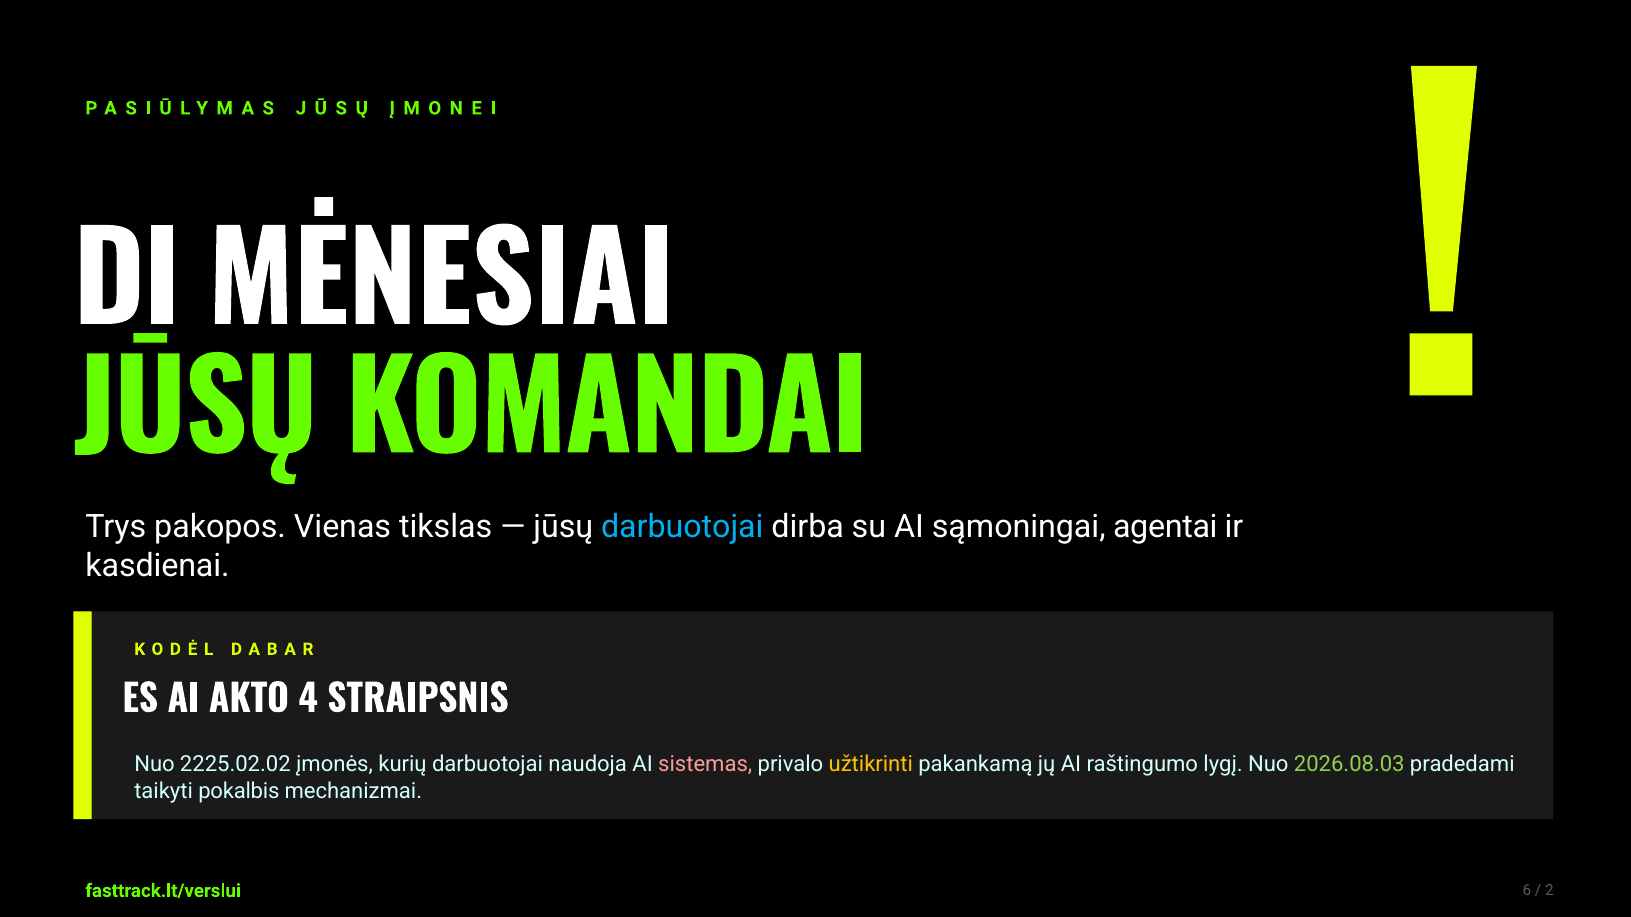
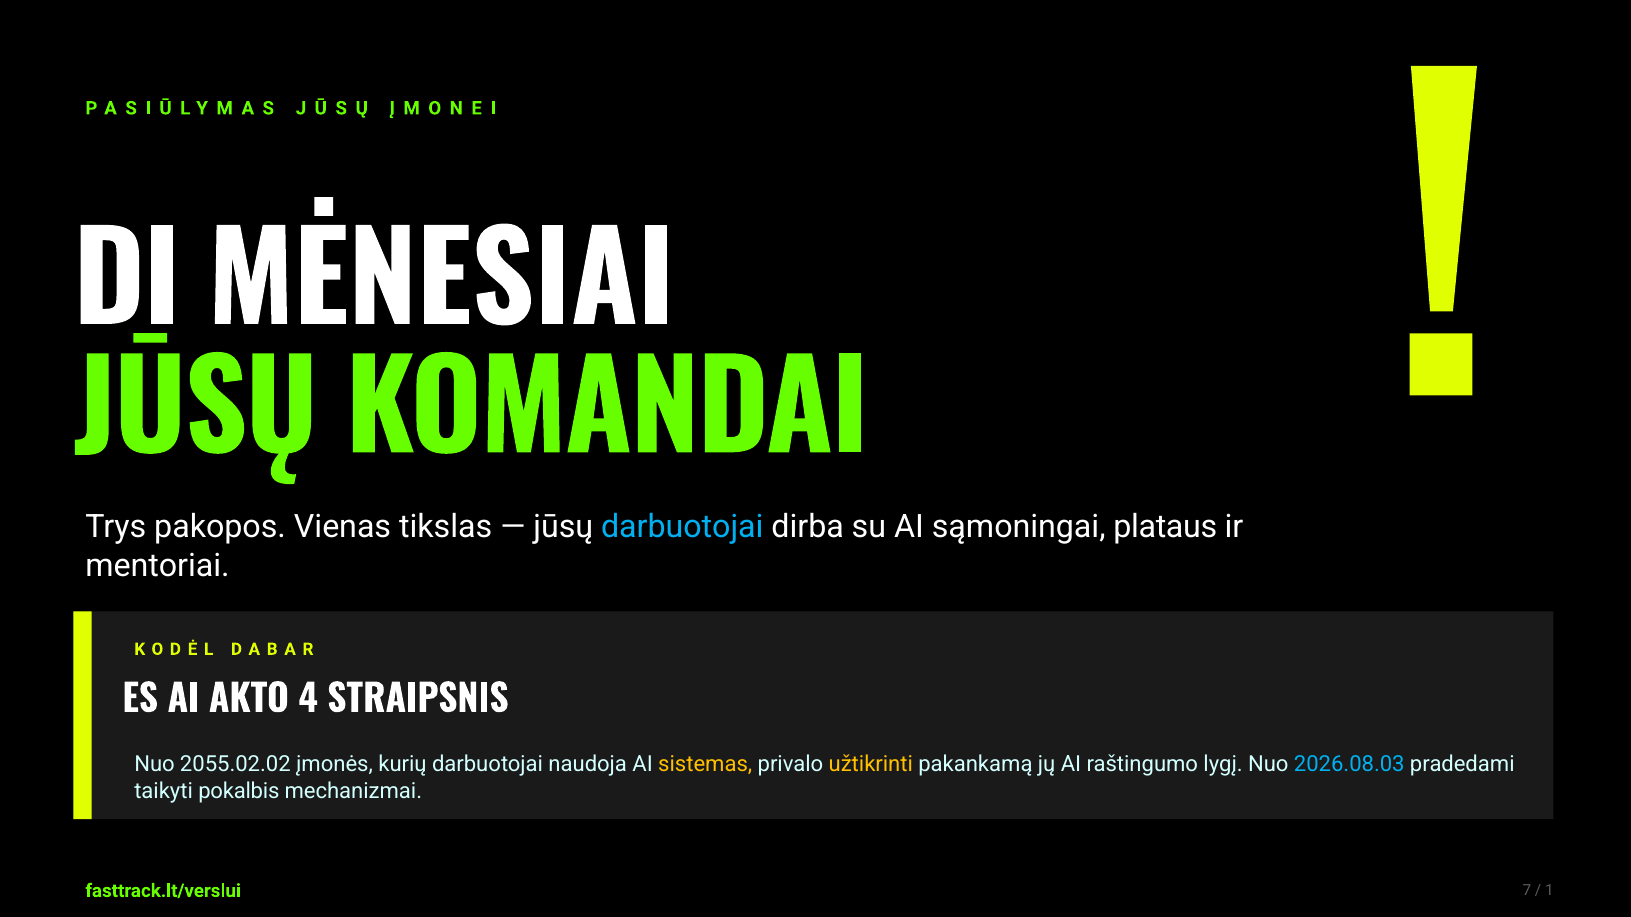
agentai: agentai -> plataus (1165, 527)
kasdienai: kasdienai -> mentoriai (157, 566)
2225.02.02: 2225.02.02 -> 2055.02.02 (235, 765)
sistemas colour: pink -> yellow (705, 765)
2026.08.03 colour: light green -> light blue (1349, 765)
6: 6 -> 7 (1527, 891)
2: 2 -> 1 (1549, 891)
